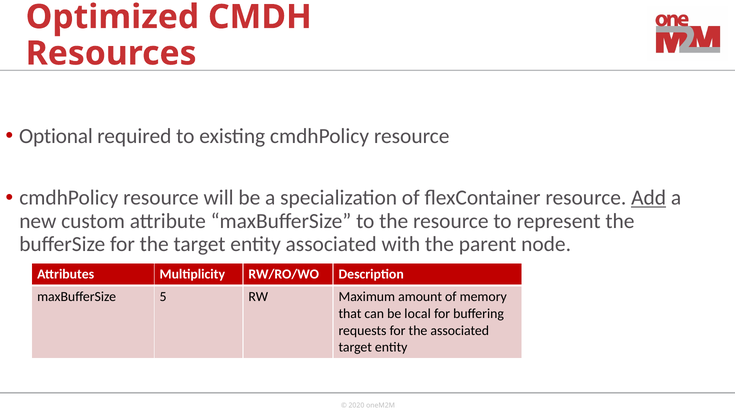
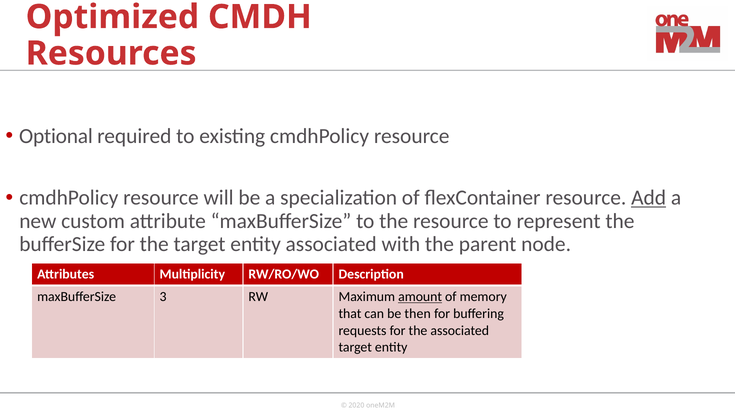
5: 5 -> 3 (163, 296)
amount underline: none -> present (420, 296)
local: local -> then (418, 313)
